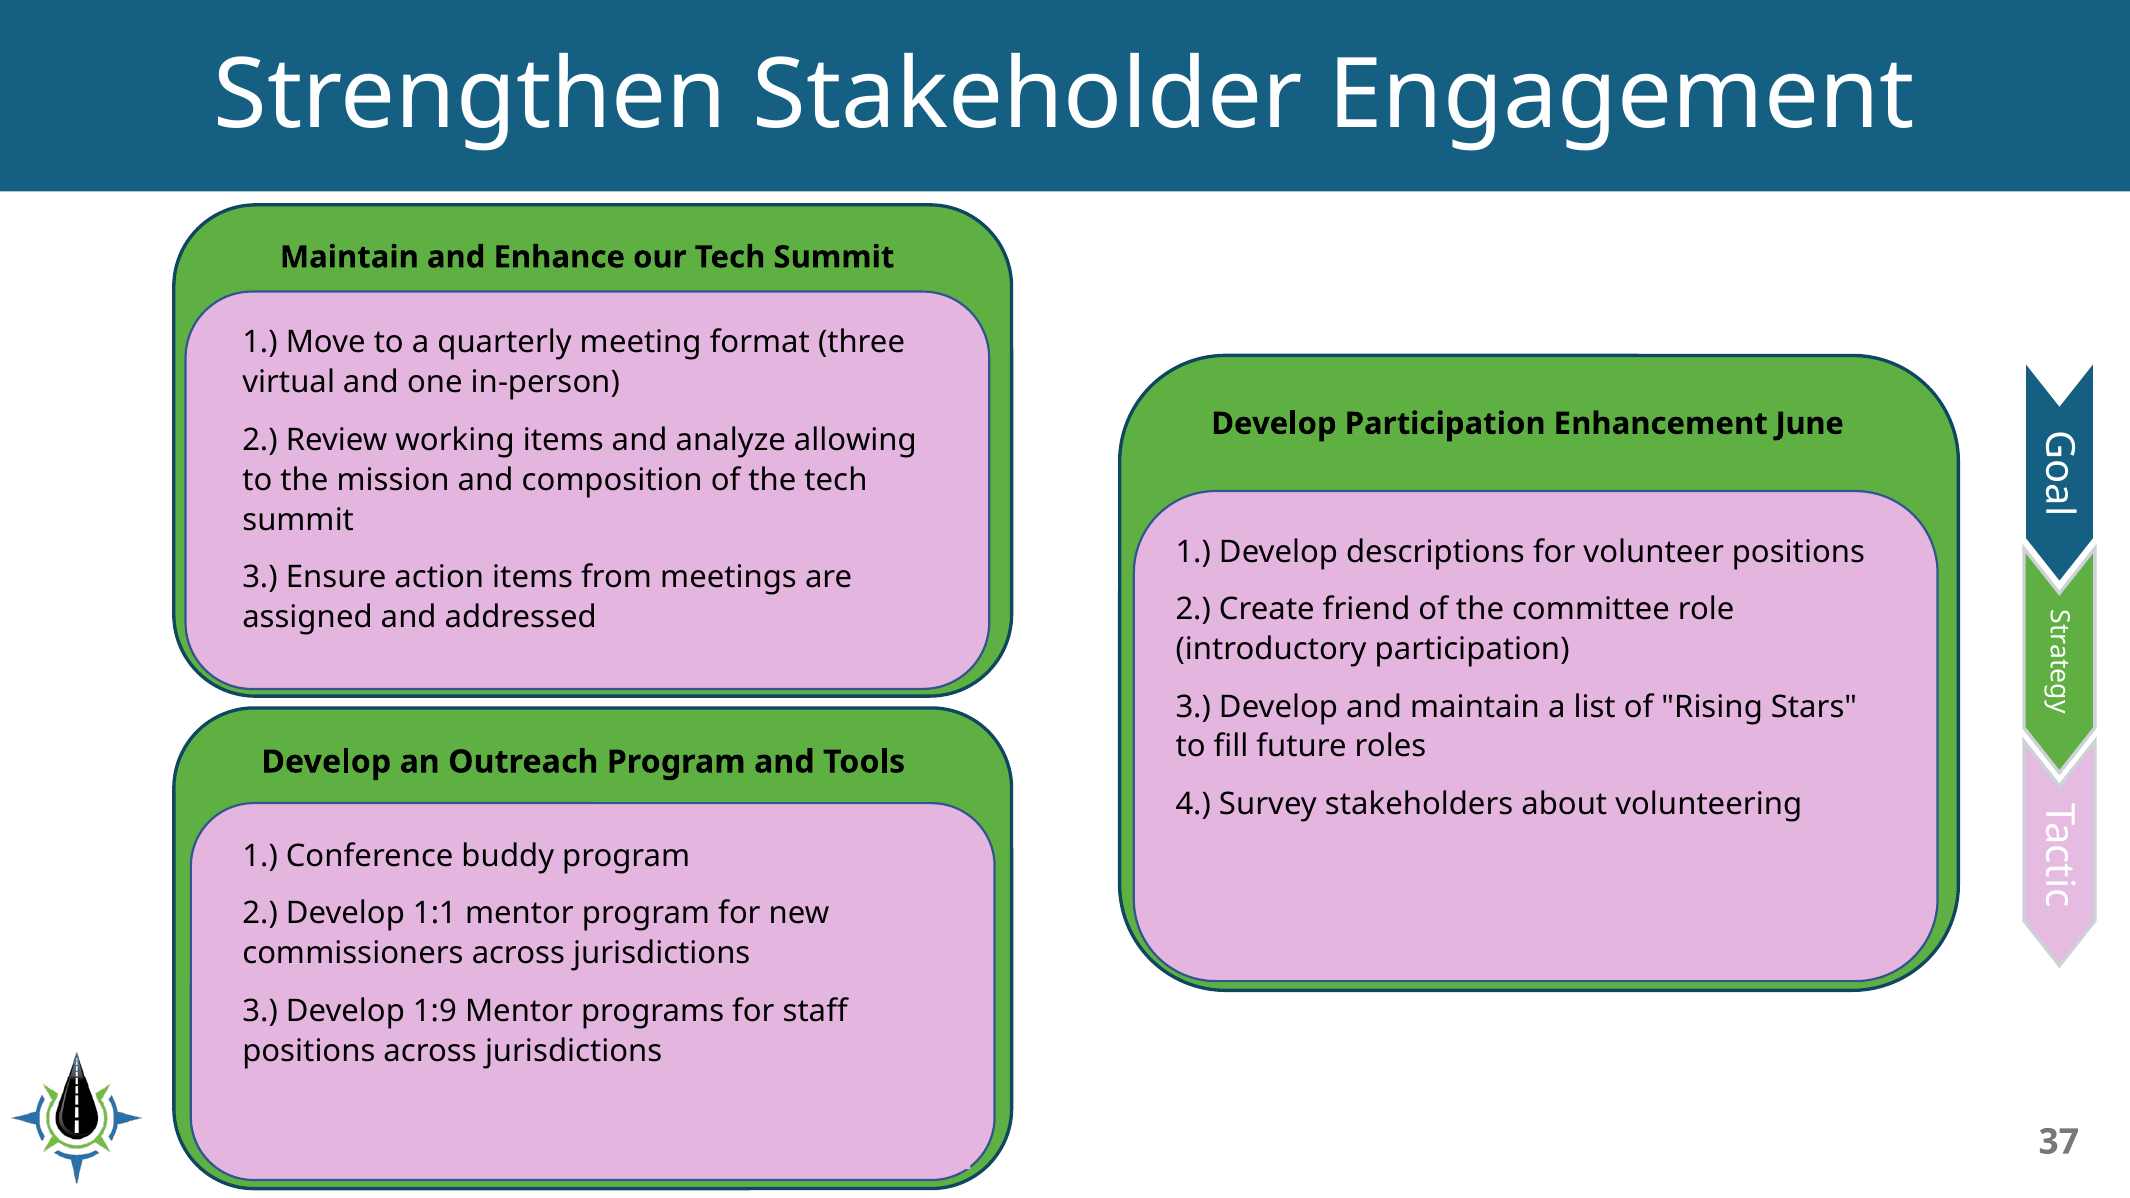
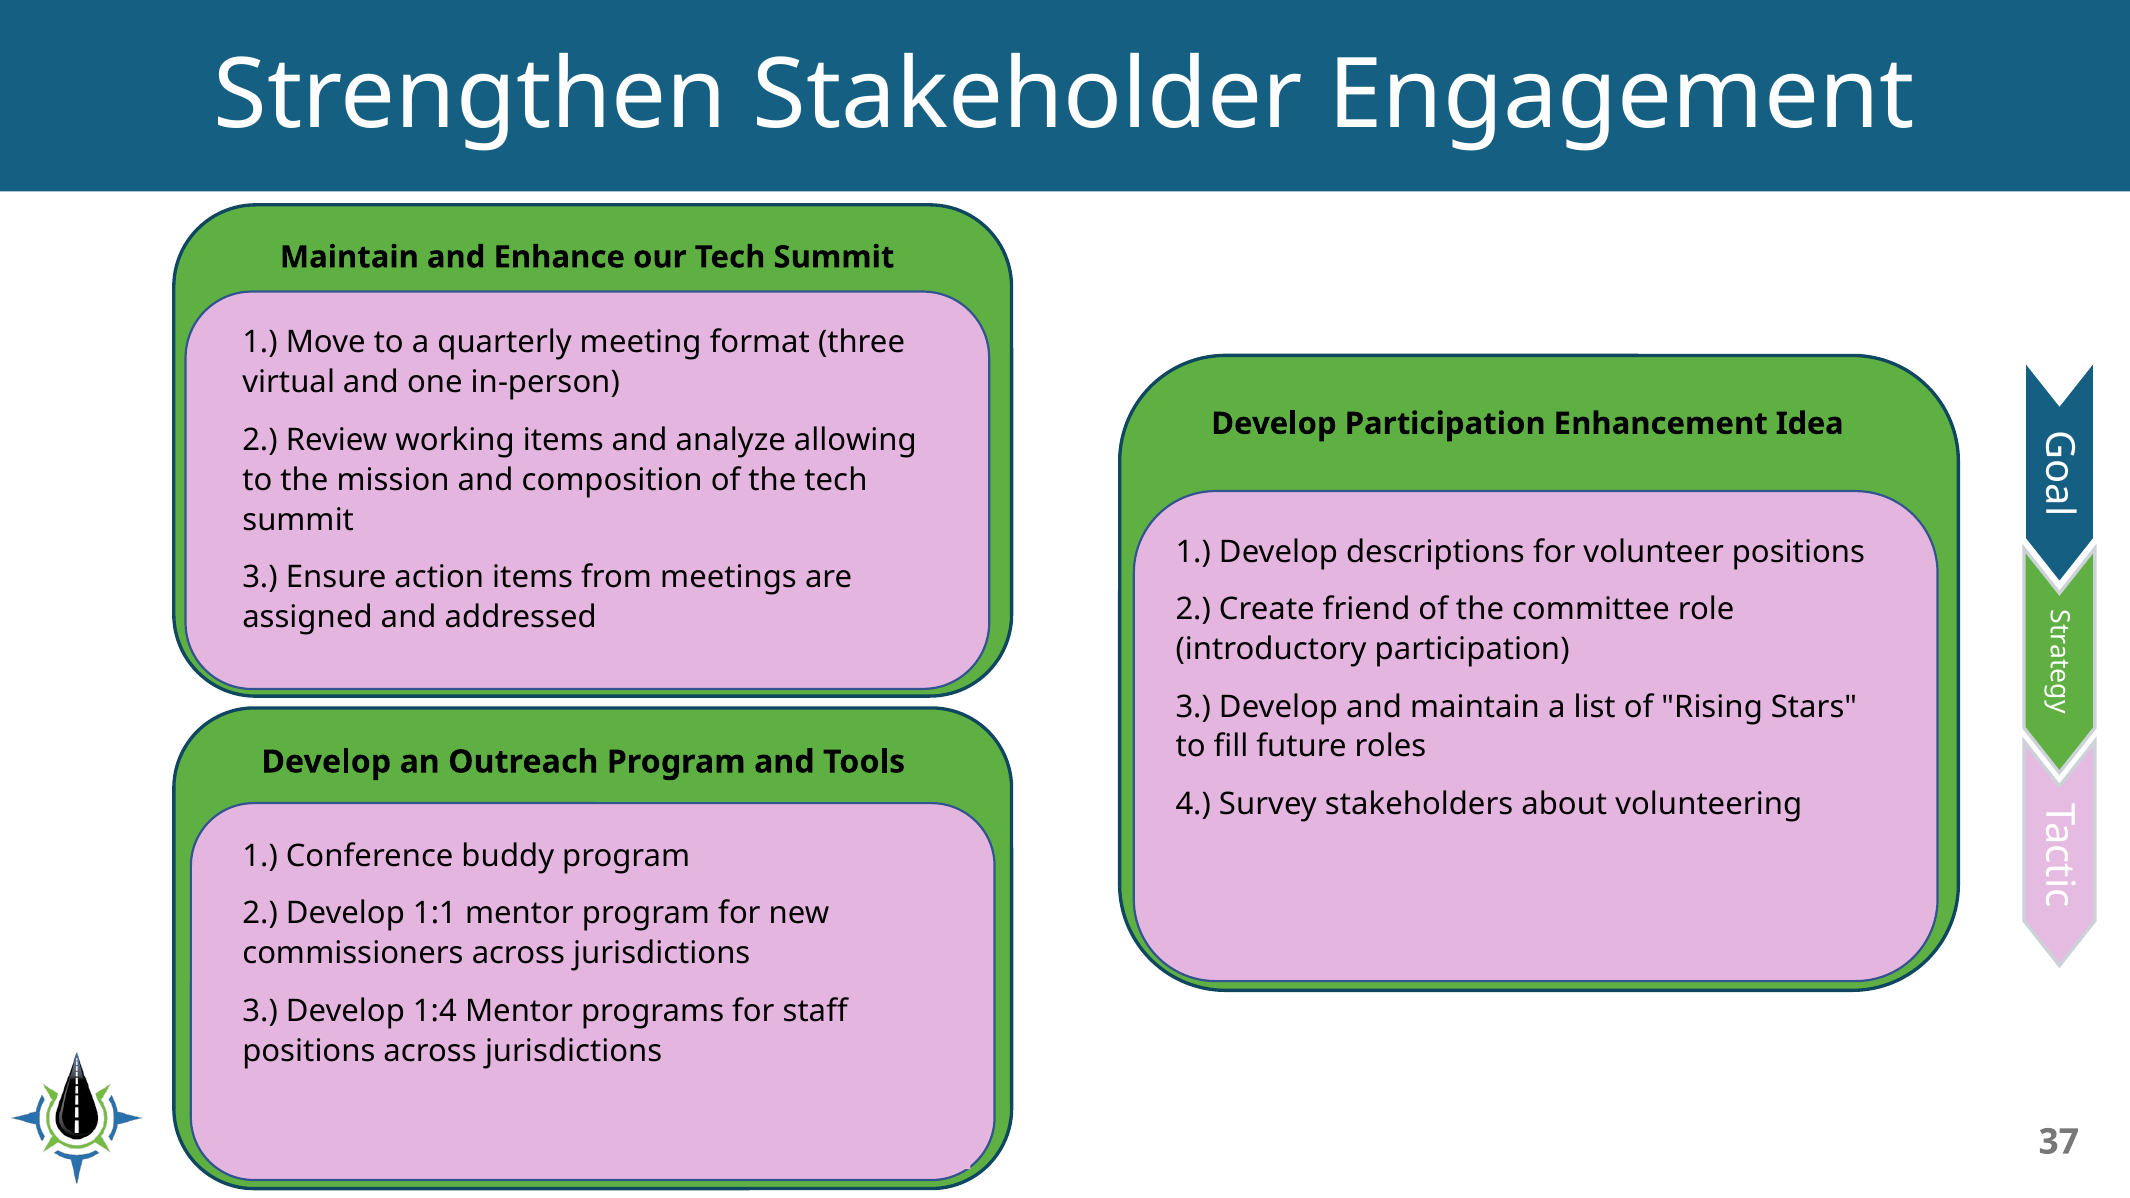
June: June -> Idea (1810, 424)
1:9: 1:9 -> 1:4 (435, 1011)
